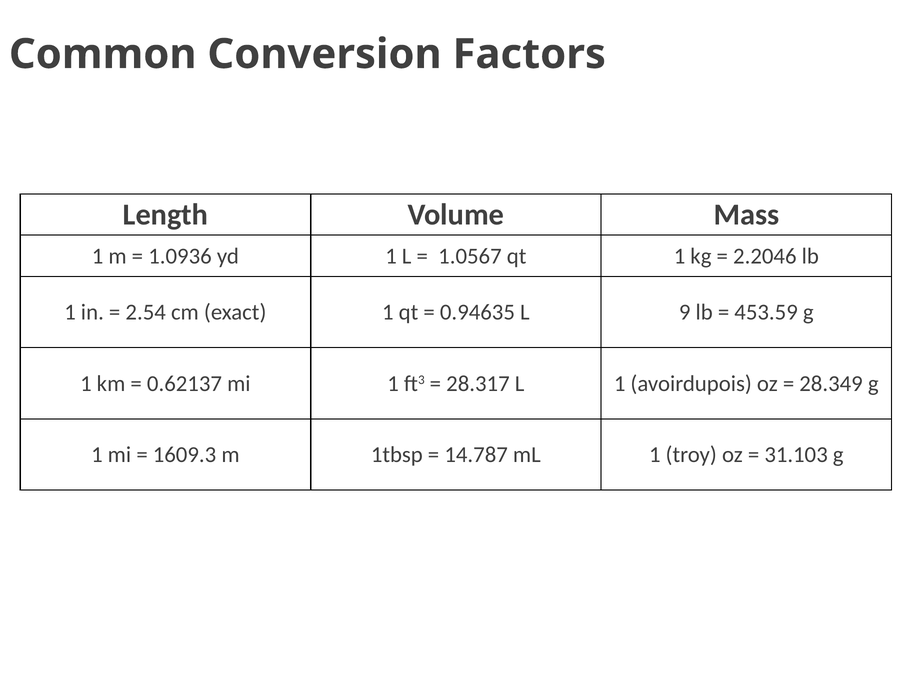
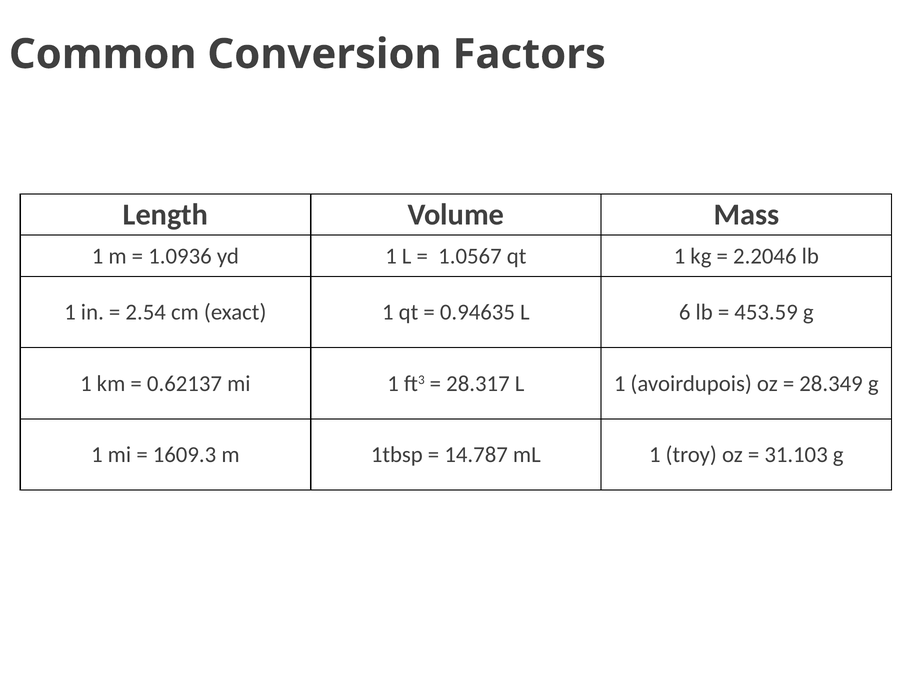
9: 9 -> 6 (685, 312)
